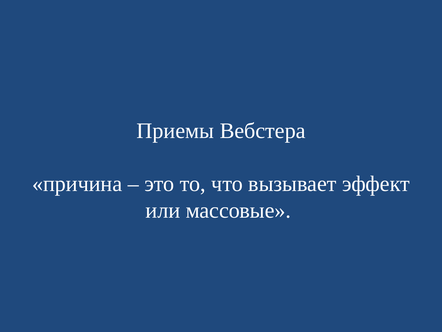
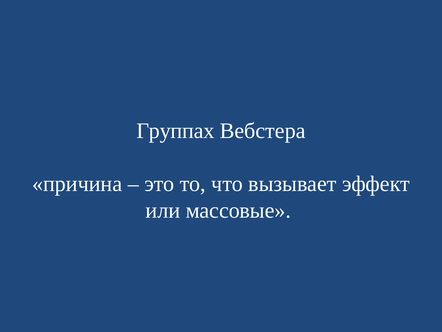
Приемы: Приемы -> Группах (175, 131)
